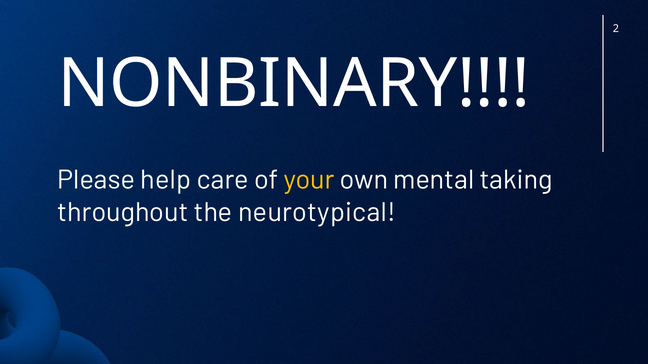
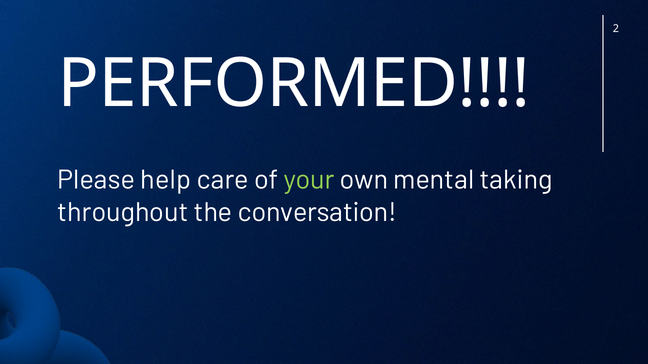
NONBINARY: NONBINARY -> PERFORMED (294, 84)
your colour: yellow -> light green (309, 180)
neurotypical: neurotypical -> conversation (317, 213)
